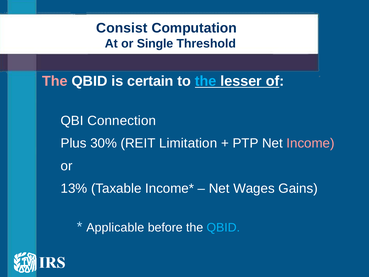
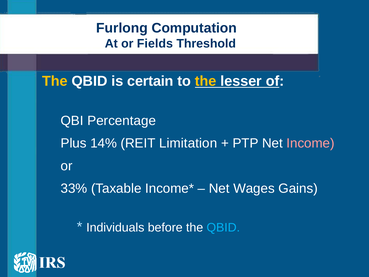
Consist: Consist -> Furlong (122, 28)
Single: Single -> Fields (155, 44)
The colour: pink -> yellow (55, 81)
the colour: light blue -> yellow (206, 81)
Connection: Connection -> Percentage (122, 121)
30%: 30% -> 14% (104, 143)
13%: 13% -> 33% (74, 188)
Applicable: Applicable -> Individuals (115, 227)
